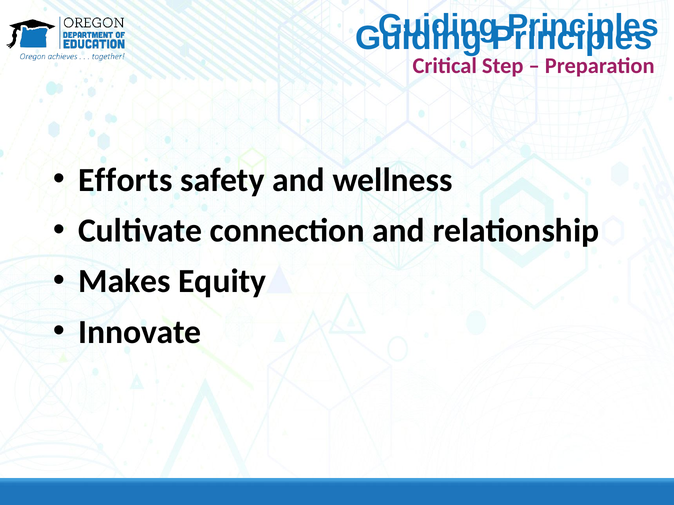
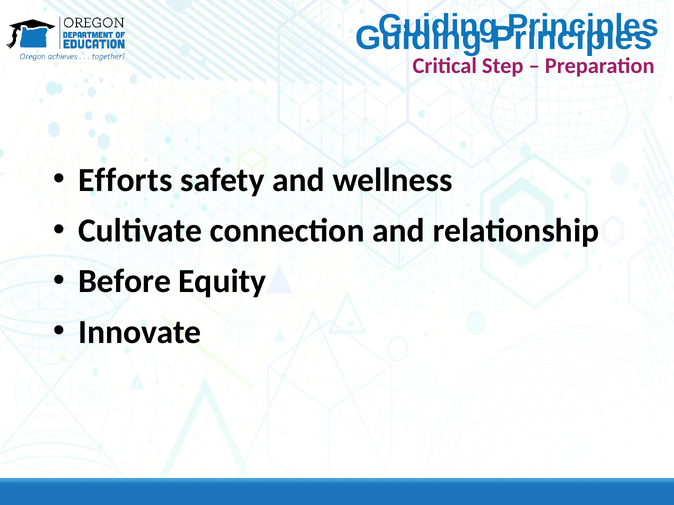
Makes: Makes -> Before (125, 282)
